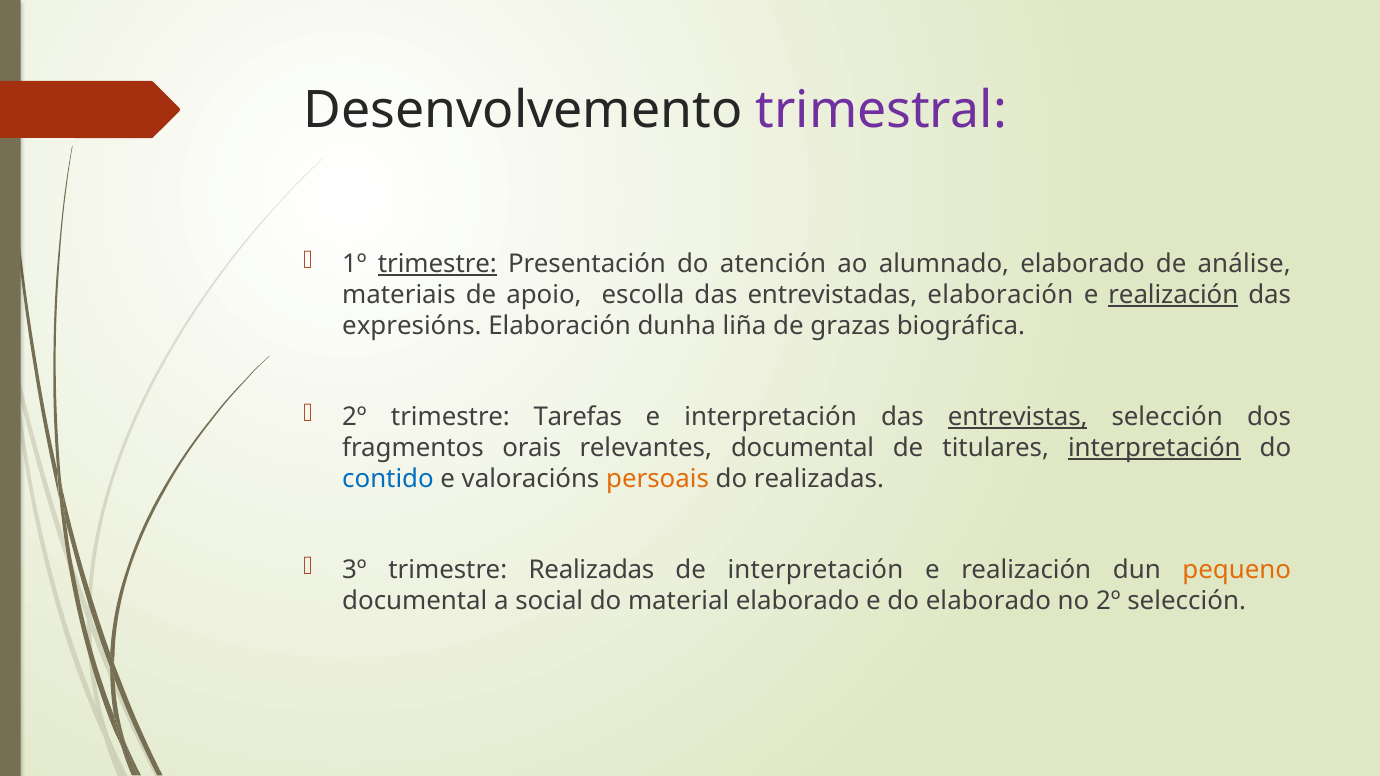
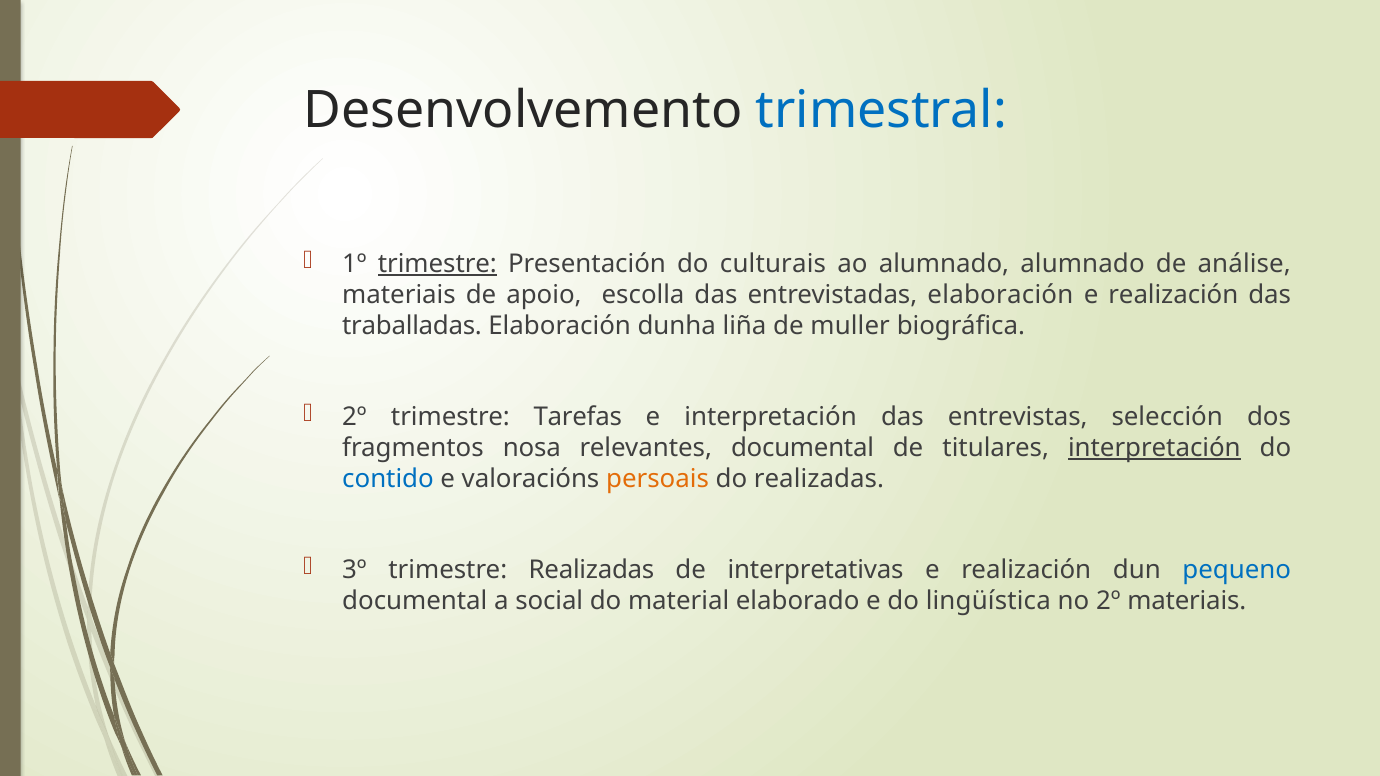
trimestral colour: purple -> blue (881, 111)
atención: atención -> culturais (773, 264)
alumnado elaborado: elaborado -> alumnado (1082, 264)
realización underline: present -> none (1173, 295)
expresións: expresións -> traballadas (412, 326)
grazas: grazas -> muller (850, 326)
entrevistas underline: present -> none (1018, 417)
orais: orais -> nosa (532, 448)
de interpretación: interpretación -> interpretativas (816, 570)
pequeno colour: orange -> blue (1237, 570)
do elaborado: elaborado -> lingüística (988, 601)
2º selección: selección -> materiais (1187, 601)
